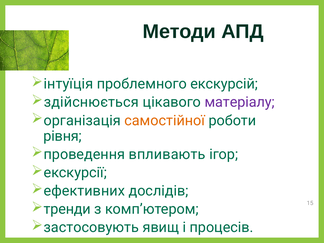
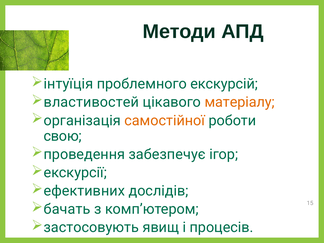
здійснюється: здійснюється -> властивостей (91, 102)
матеріалу colour: purple -> orange (240, 102)
рівня: рівня -> свою (63, 136)
впливають: впливають -> забезпечує (167, 154)
тренди: тренди -> бачать (67, 209)
